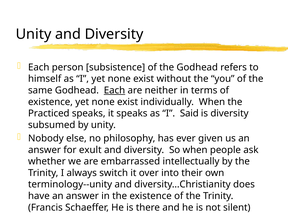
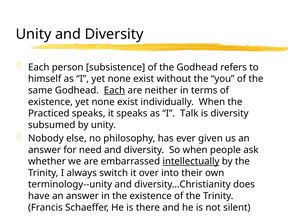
Said: Said -> Talk (189, 113)
exult: exult -> need (90, 150)
intellectually underline: none -> present (191, 161)
